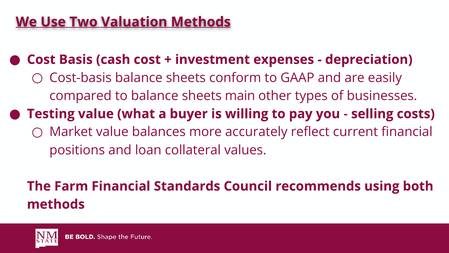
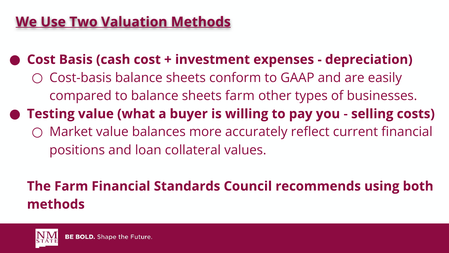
sheets main: main -> farm (240, 96)
